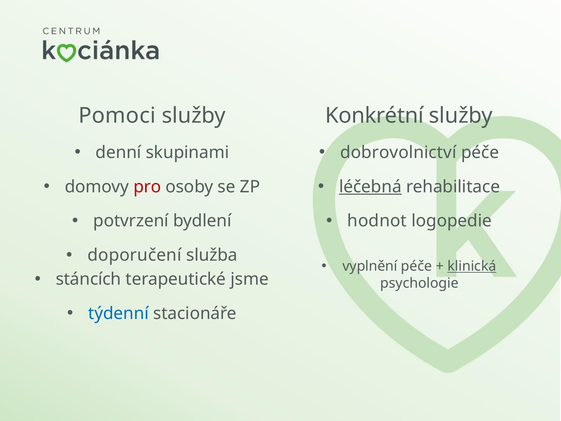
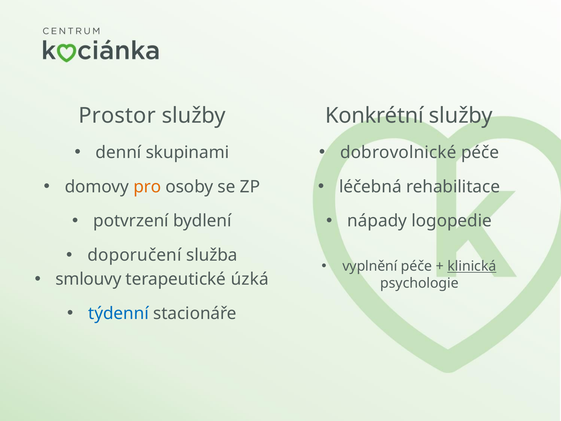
Pomoci: Pomoci -> Prostor (117, 116)
dobrovolnictví: dobrovolnictví -> dobrovolnické (398, 152)
pro colour: red -> orange (147, 187)
léčebná underline: present -> none (370, 187)
hodnot: hodnot -> nápady (377, 221)
stáncích: stáncích -> smlouvy (89, 279)
jsme: jsme -> úzká (250, 279)
